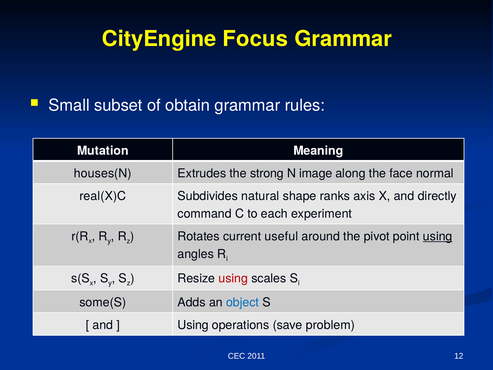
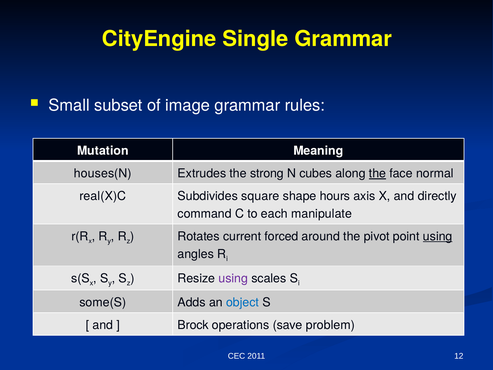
Focus: Focus -> Single (255, 39)
obtain: obtain -> image (188, 105)
image: image -> cubes (316, 173)
the underline: none -> present (378, 173)
natural: natural -> square (260, 196)
ranks: ranks -> hours (335, 196)
experiment: experiment -> manipulate (322, 214)
useful: useful -> forced (281, 236)
using colour: red -> purple (233, 278)
Using: Using -> Brock (193, 325)
